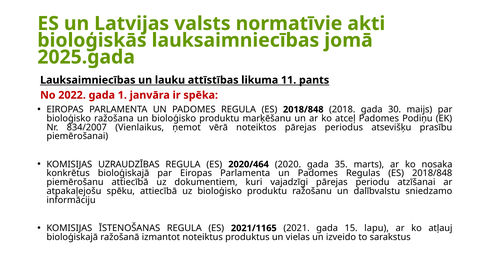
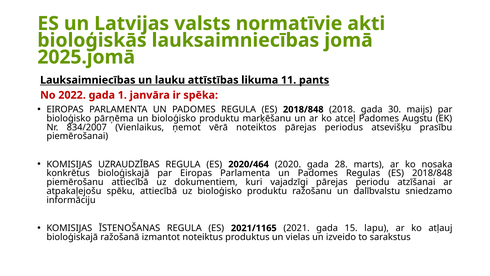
2025.gada: 2025.gada -> 2025.jomā (86, 57)
ražošana: ražošana -> pārņēma (114, 118)
Podiņu: Podiņu -> Augstu (417, 118)
35: 35 -> 28 (341, 164)
